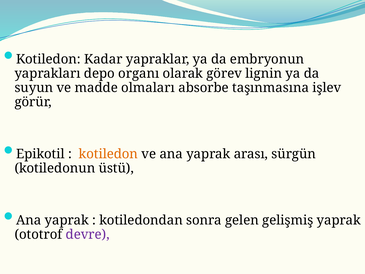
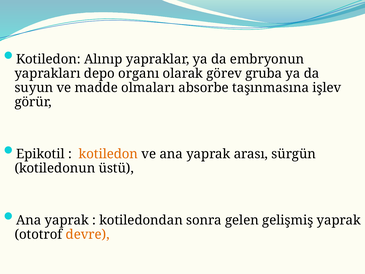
Kadar: Kadar -> Alınıp (103, 59)
lignin: lignin -> gruba (264, 74)
devre colour: purple -> orange (88, 234)
